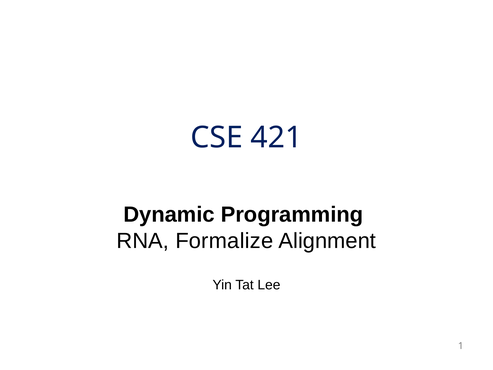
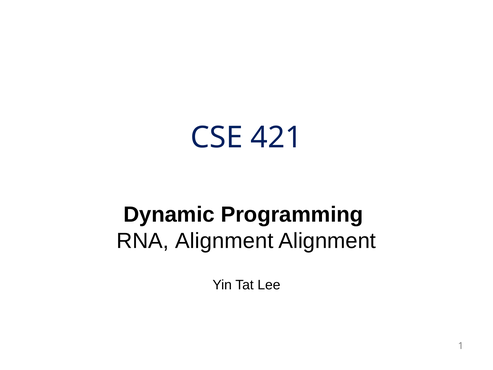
RNA Formalize: Formalize -> Alignment (224, 241)
